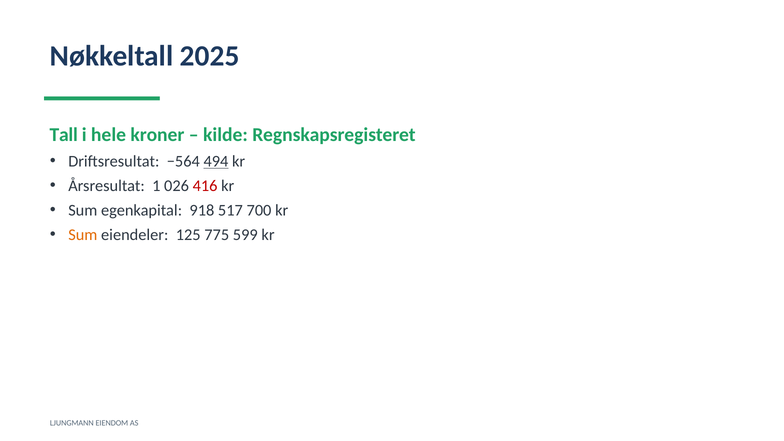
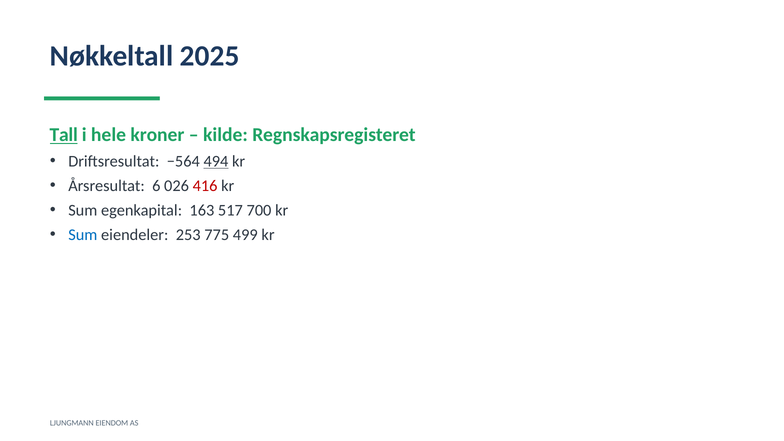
Tall underline: none -> present (64, 135)
1: 1 -> 6 (156, 186)
918: 918 -> 163 (202, 210)
Sum colour: orange -> blue (83, 235)
125: 125 -> 253 (188, 235)
599: 599 -> 499 (245, 235)
